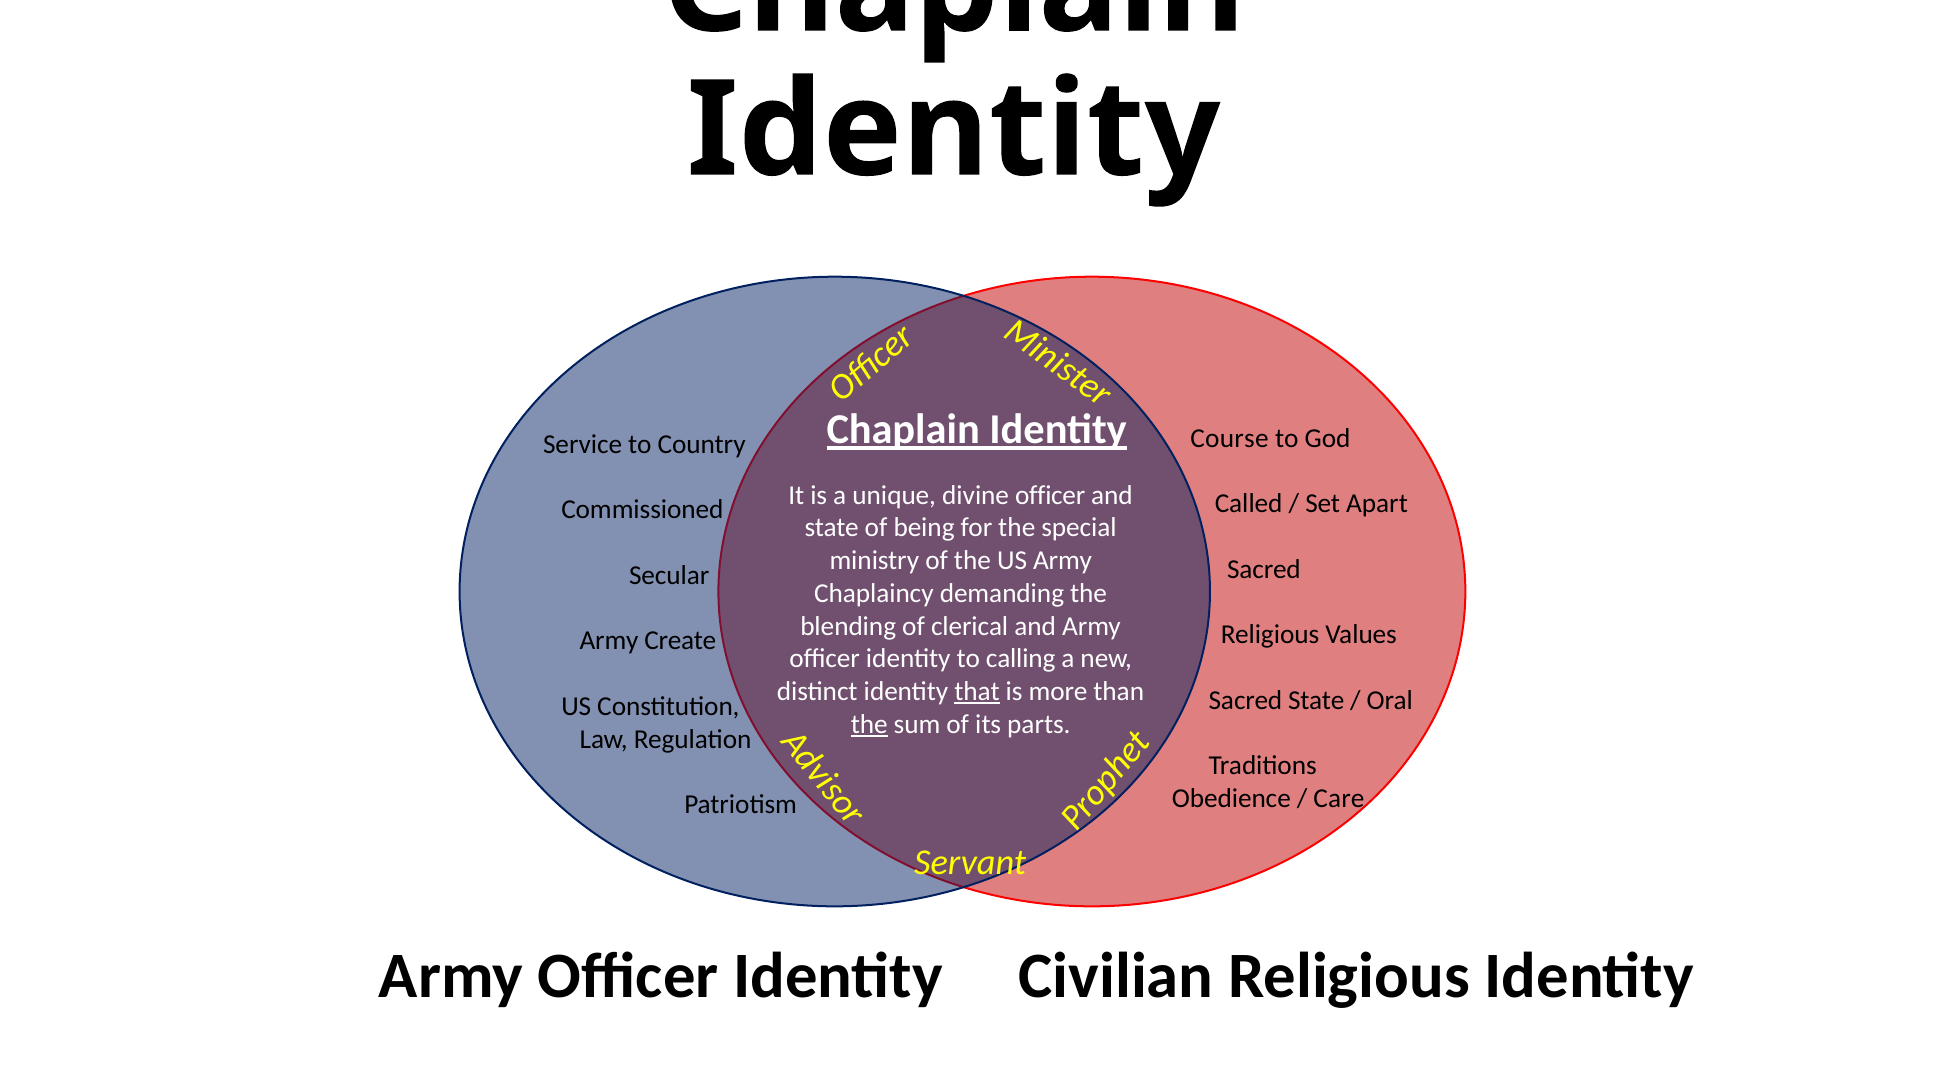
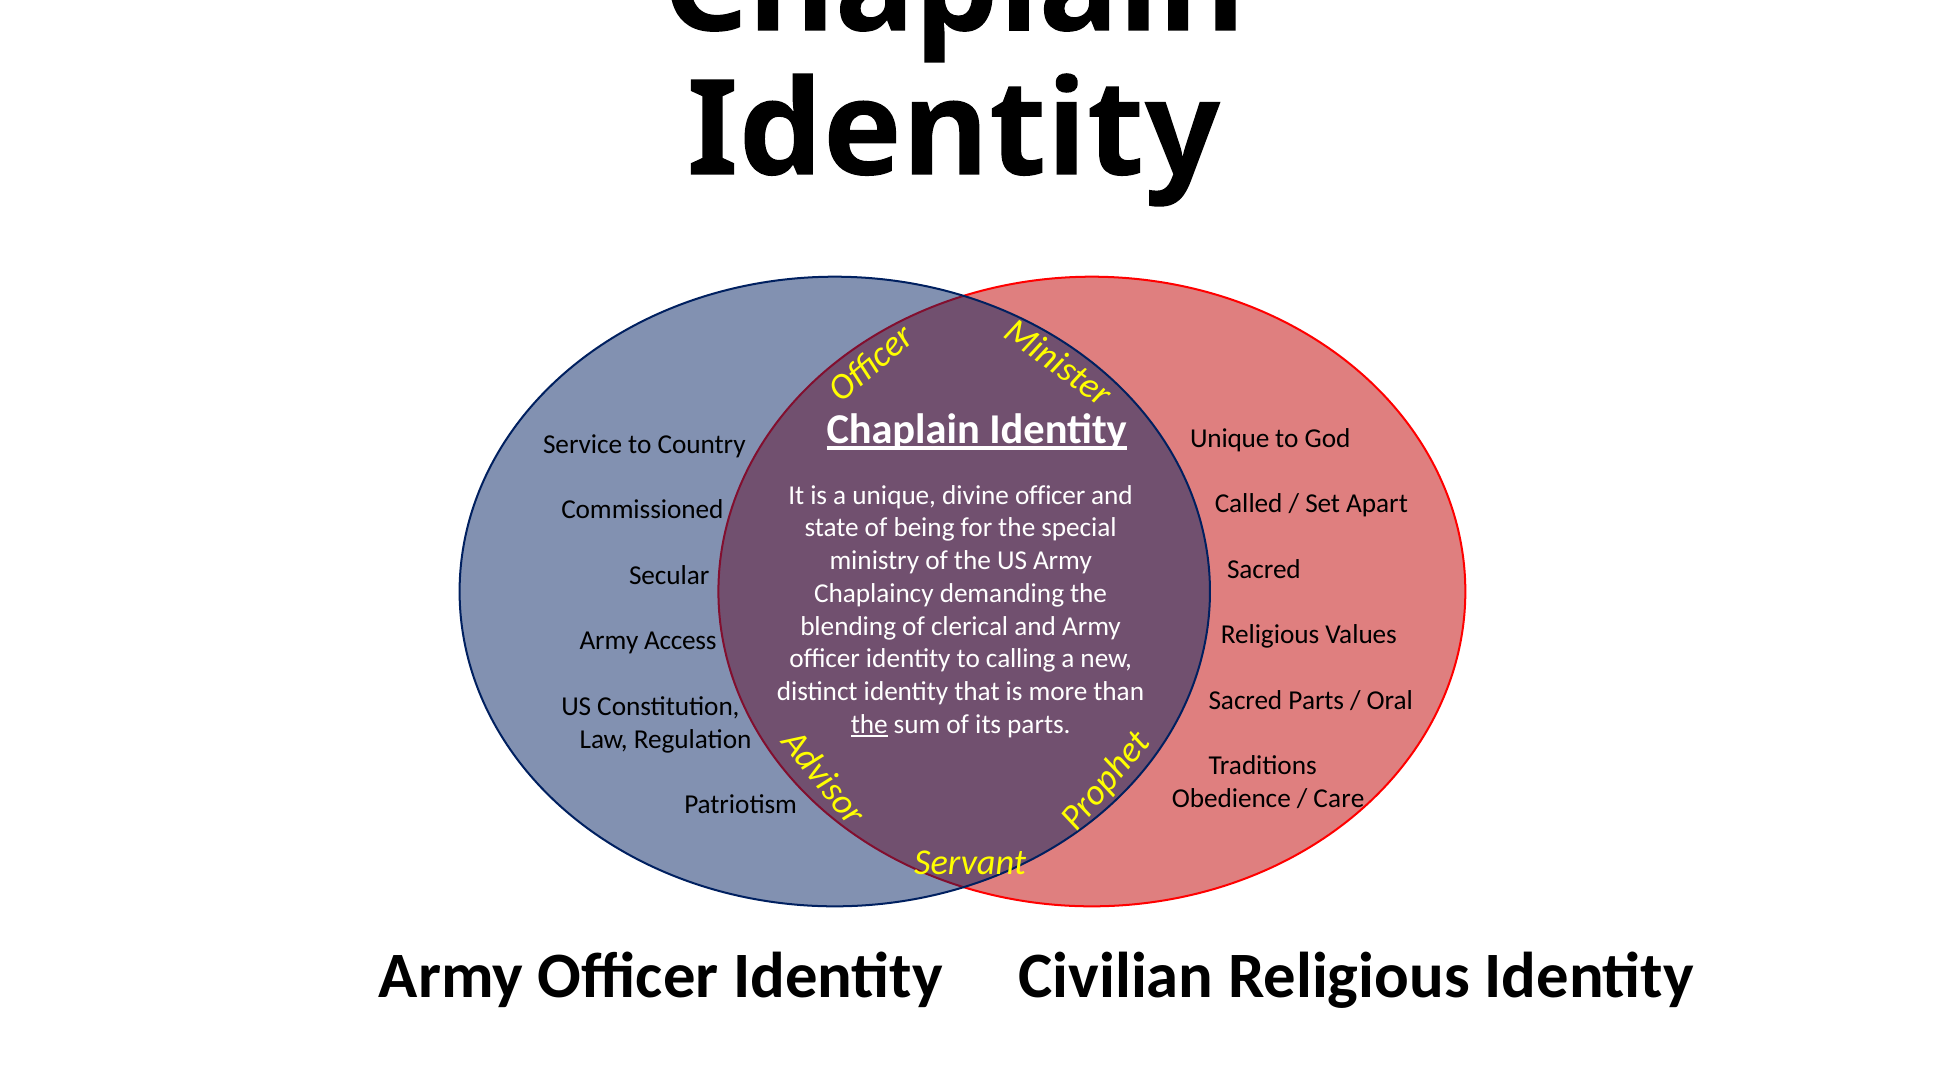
Course: Course -> Unique (1230, 438)
Create: Create -> Access (680, 641)
that underline: present -> none (977, 691)
Sacred State: State -> Parts (1316, 700)
